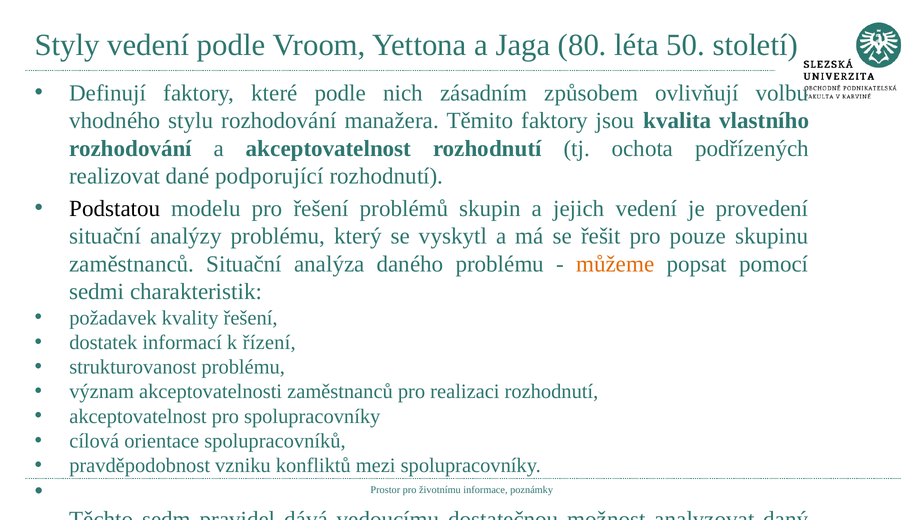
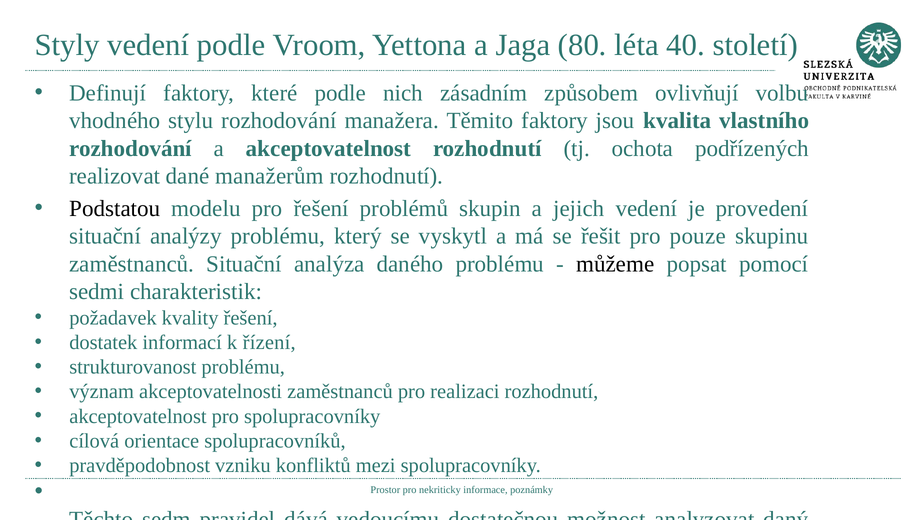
50: 50 -> 40 (686, 45)
podporující: podporující -> manažerům (270, 176)
můžeme colour: orange -> black (615, 264)
životnímu: životnímu -> nekriticky (440, 490)
